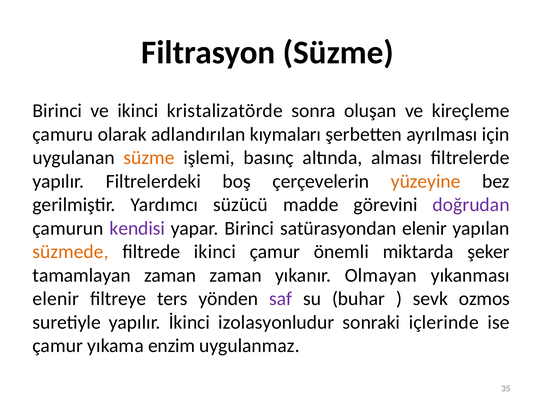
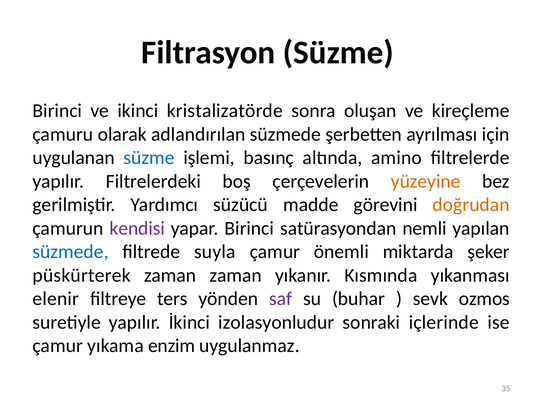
adlandırılan kıymaları: kıymaları -> süzmede (285, 134)
süzme colour: orange -> blue (149, 158)
alması: alması -> amino (396, 158)
doğrudan colour: purple -> orange (471, 205)
satürasyondan elenir: elenir -> nemli (425, 228)
süzmede colour: orange -> blue (71, 252)
filtrede ikinci: ikinci -> suyla (215, 252)
tamamlayan: tamamlayan -> püskürterek (82, 275)
Olmayan: Olmayan -> Kısmında (381, 275)
